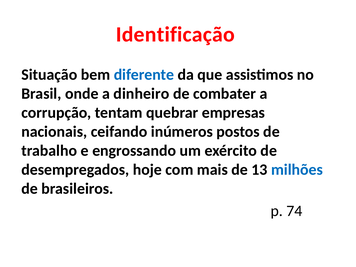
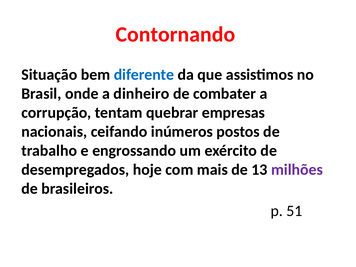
Identificação: Identificação -> Contornando (175, 34)
milhões colour: blue -> purple (297, 170)
74: 74 -> 51 (294, 211)
